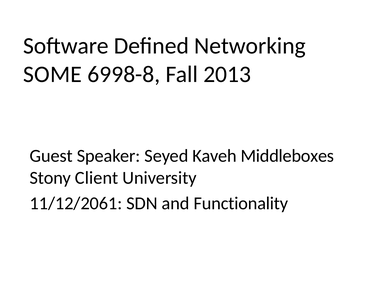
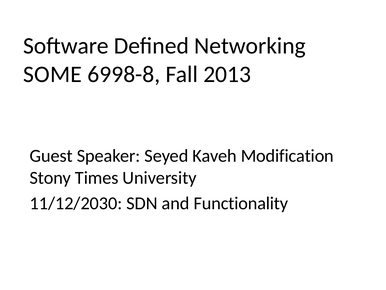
Middleboxes: Middleboxes -> Modification (287, 156)
Client: Client -> Times (97, 178)
11/12/2061: 11/12/2061 -> 11/12/2030 (76, 203)
